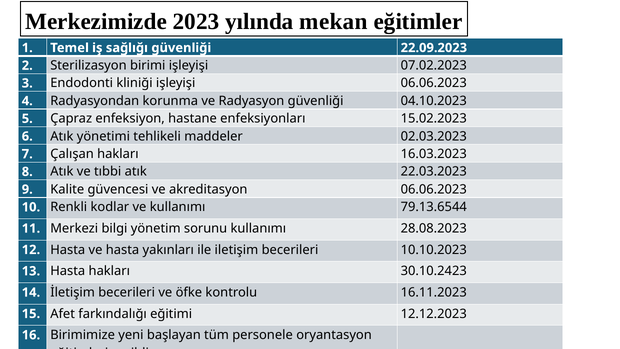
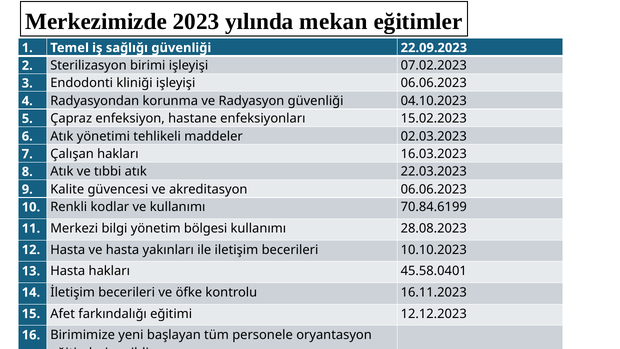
79.13.6544: 79.13.6544 -> 70.84.6199 (434, 207)
sorunu: sorunu -> bölgesi (206, 228)
30.10.2423: 30.10.2423 -> 45.58.0401 (434, 271)
